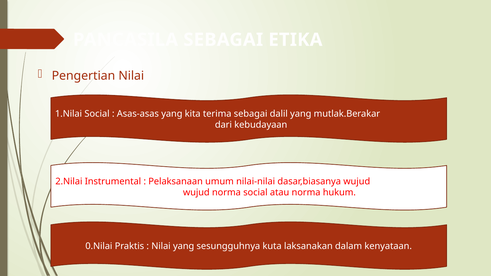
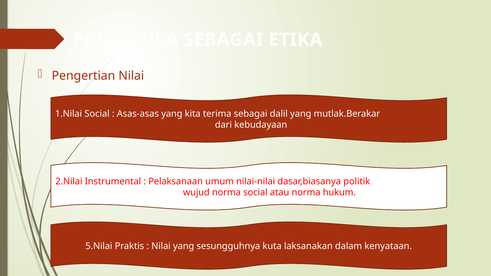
dasar,biasanya wujud: wujud -> politik (357, 182)
0.Nilai: 0.Nilai -> 5.Nilai (99, 246)
